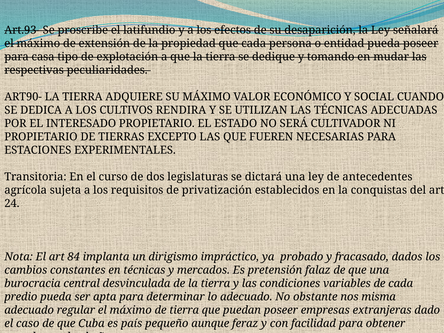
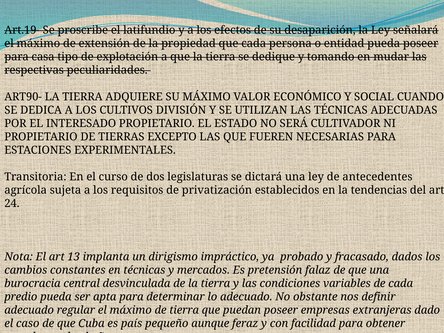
Art.93-: Art.93- -> Art.19- (22, 30)
RENDIRA: RENDIRA -> DIVISIÓN (181, 110)
conquistas: conquistas -> tendencias (379, 190)
84: 84 -> 13 (74, 257)
misma: misma -> definir (379, 297)
